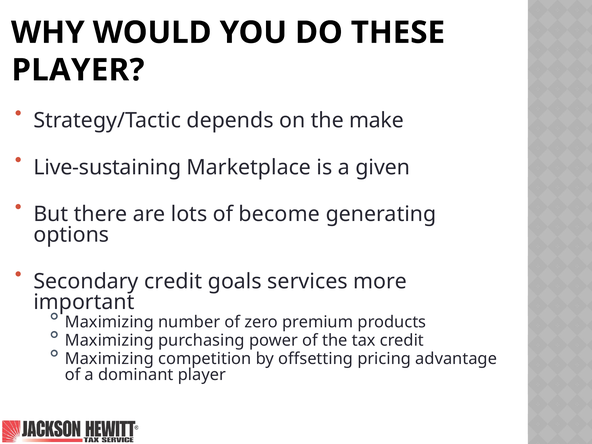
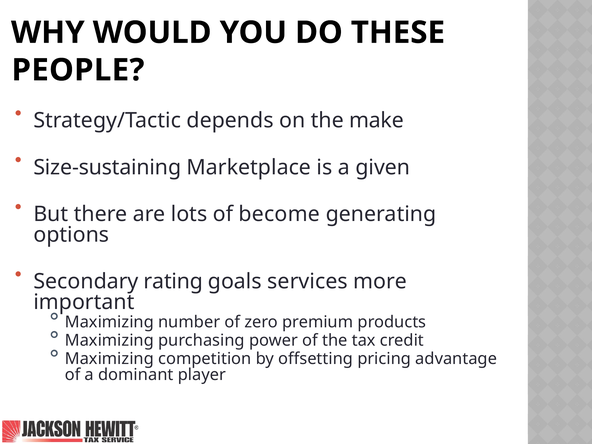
PLAYER: PLAYER -> PEOPLE (78, 70)
Live-sustaining: Live-sustaining -> Size-sustaining (107, 167)
Secondary credit: credit -> rating (173, 281)
